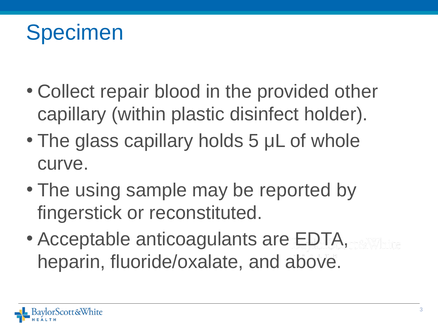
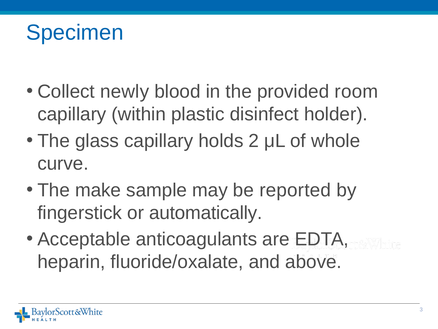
repair: repair -> newly (125, 91)
other: other -> room (356, 91)
5: 5 -> 2 (254, 141)
using: using -> make (98, 190)
reconstituted: reconstituted -> automatically (206, 212)
